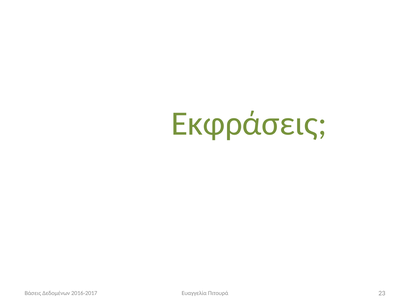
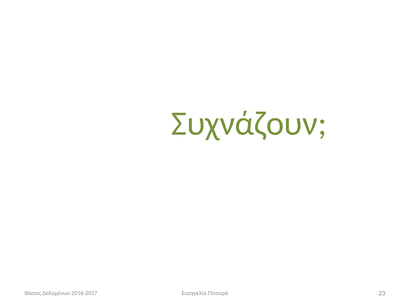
Εκφράσεις: Εκφράσεις -> Συχνάζουν (249, 124)
